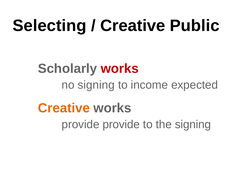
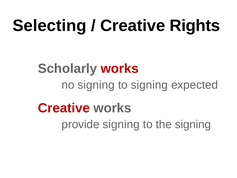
Public: Public -> Rights (195, 26)
to income: income -> signing (149, 85)
Creative colour: orange -> red (64, 108)
provide provide: provide -> signing (121, 124)
